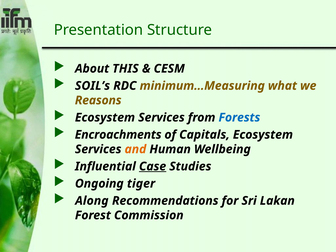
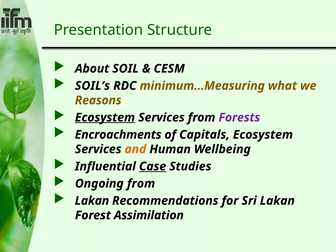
THIS: THIS -> SOIL (126, 69)
Ecosystem underline: none -> present (105, 117)
Forests colour: blue -> purple (239, 117)
Ongoing tiger: tiger -> from (141, 184)
Along: Along -> Lakan (92, 201)
Commission: Commission -> Assimilation (149, 215)
